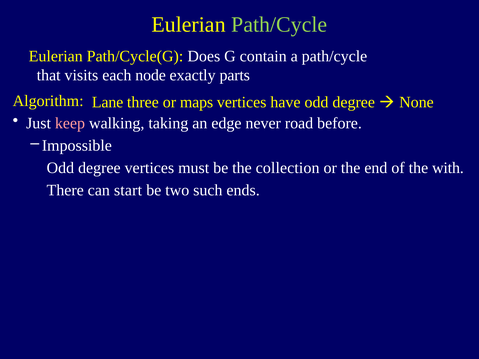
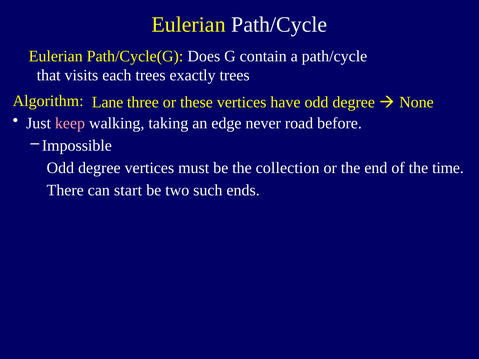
Path/Cycle colour: light green -> white (279, 25)
each node: node -> trees (150, 75)
exactly parts: parts -> trees (235, 75)
maps: maps -> these (196, 102)
with: with -> time (448, 168)
